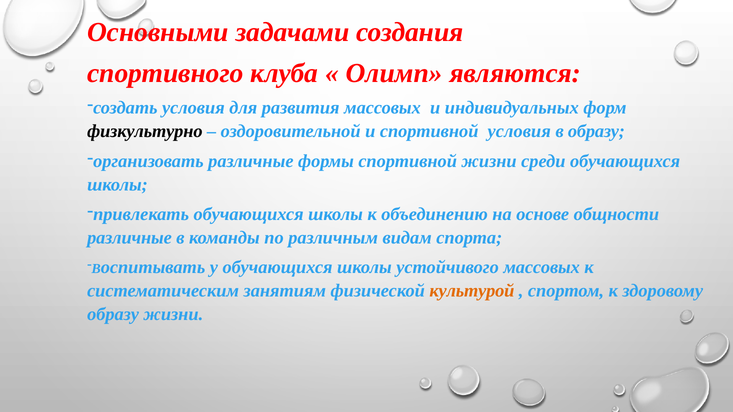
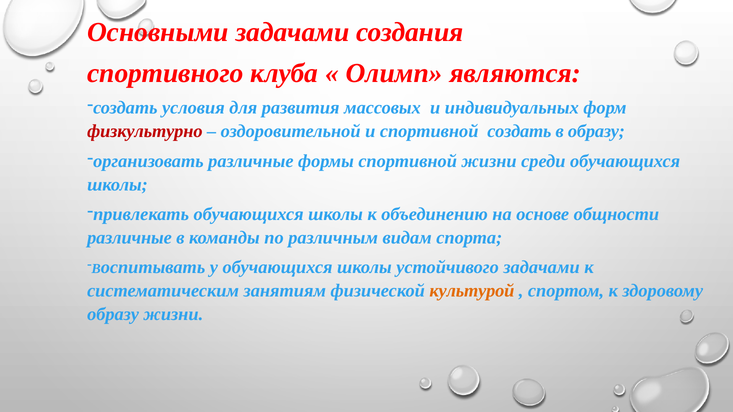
физкультурно colour: black -> red (145, 131)
спортивной условия: условия -> создать (519, 131)
устойчивого массовых: массовых -> задачами (542, 267)
